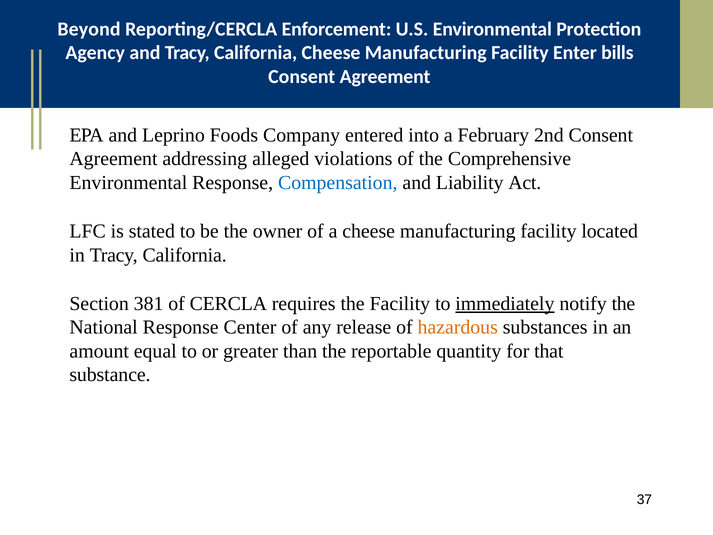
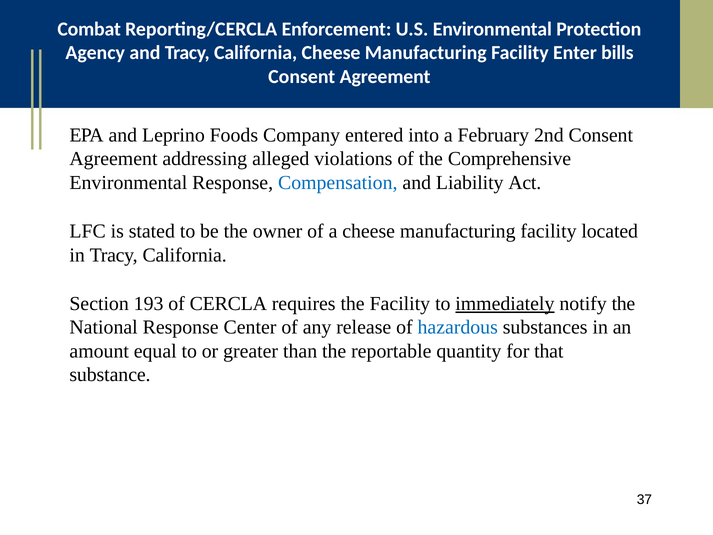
Beyond: Beyond -> Combat (89, 29)
381: 381 -> 193 (149, 303)
hazardous colour: orange -> blue (458, 327)
